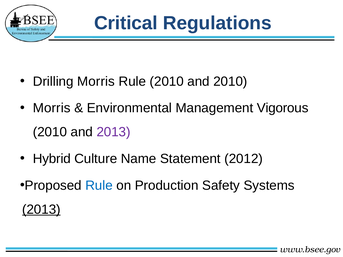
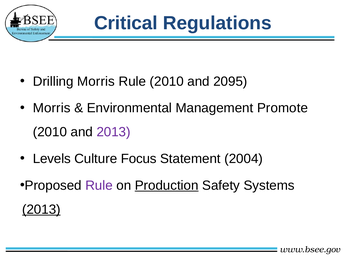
and 2010: 2010 -> 2095 (230, 82)
Vigorous: Vigorous -> Promote (282, 108)
Hybrid: Hybrid -> Levels (52, 159)
Name: Name -> Focus (139, 159)
2012: 2012 -> 2004 (244, 159)
Rule colour: blue -> purple (99, 186)
Production underline: none -> present (167, 186)
